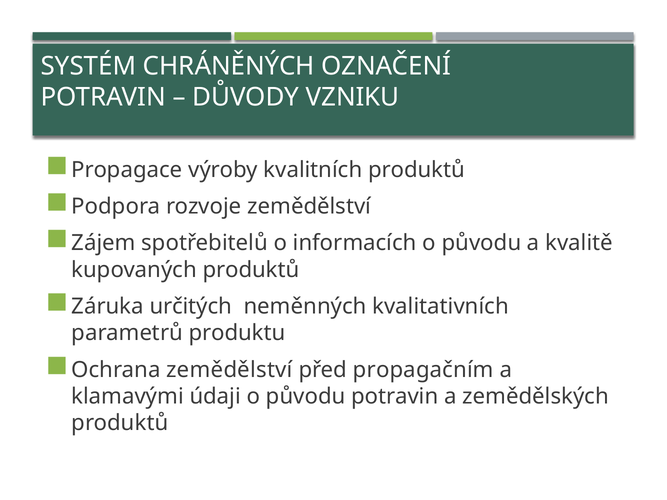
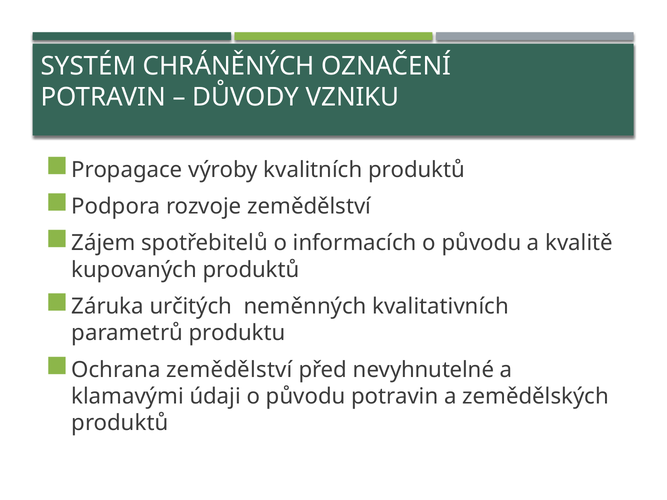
propagačním: propagačním -> nevyhnutelné (423, 370)
